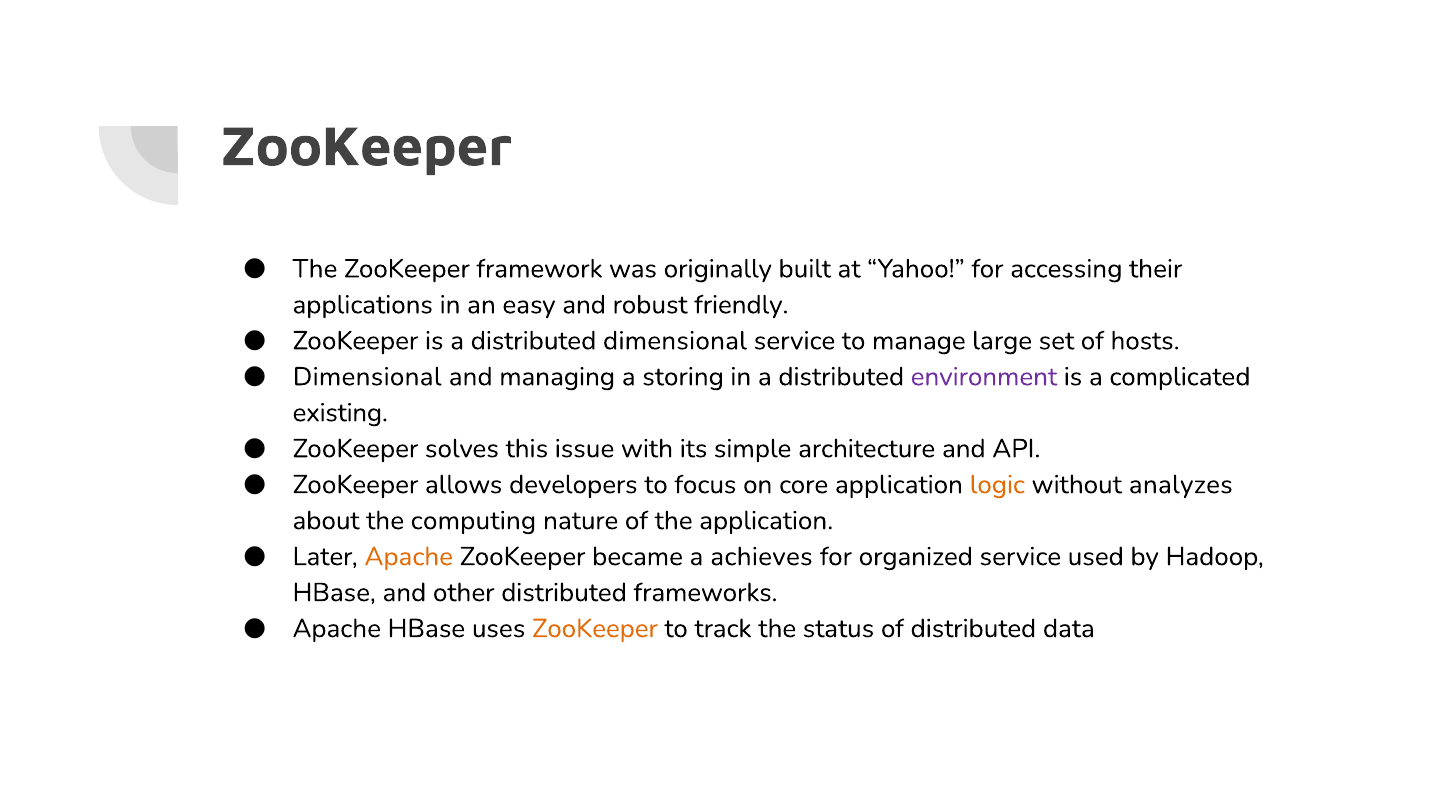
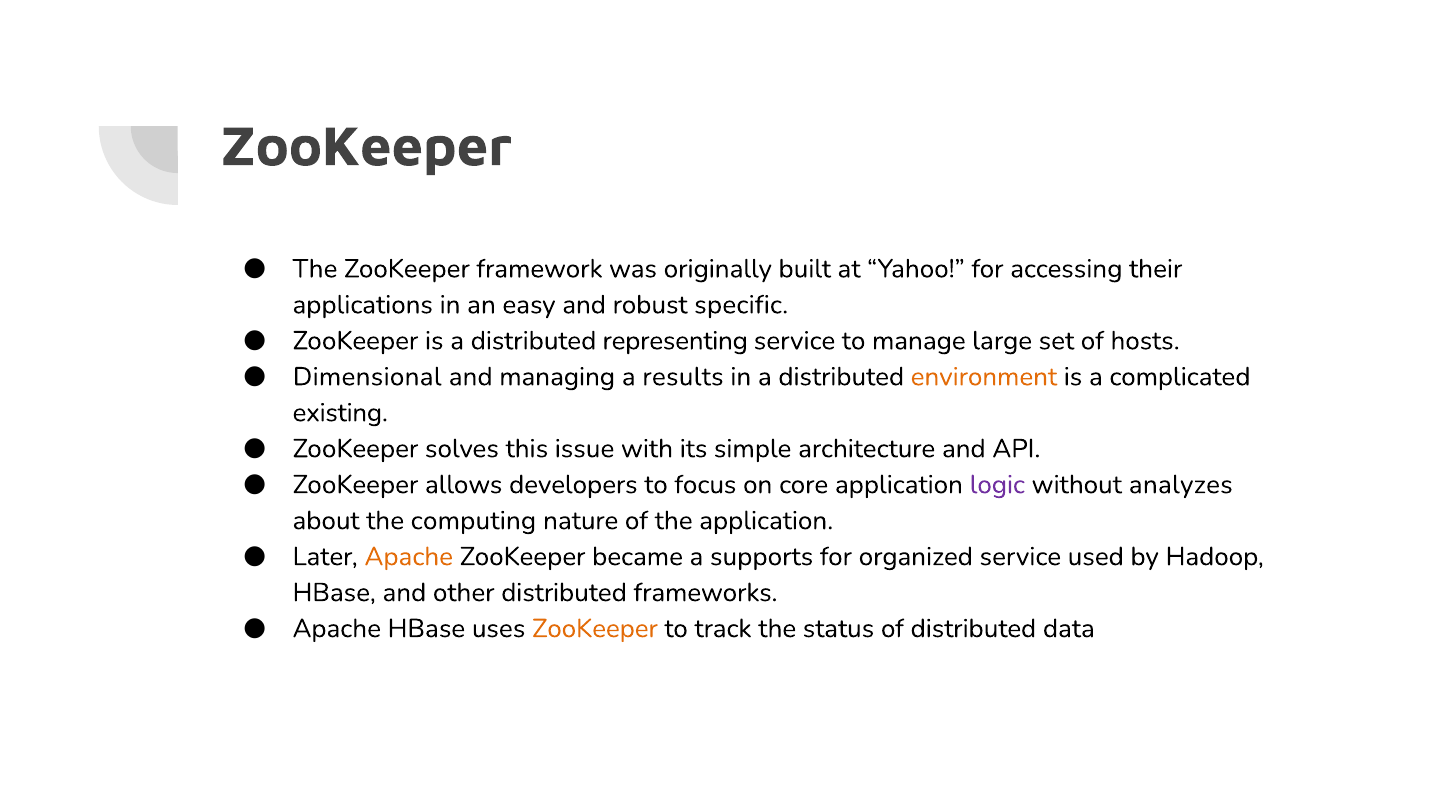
friendly: friendly -> specific (741, 305)
distributed dimensional: dimensional -> representing (675, 341)
storing: storing -> results (683, 377)
environment colour: purple -> orange (984, 377)
logic colour: orange -> purple (997, 485)
achieves: achieves -> supports (762, 557)
